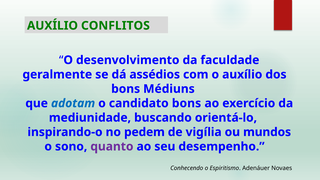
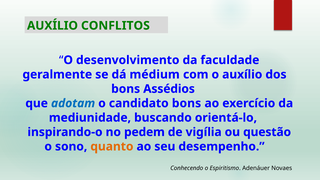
assédios: assédios -> médium (155, 74)
Médiuns: Médiuns -> Assédios (169, 89)
mundos: mundos -> questão (267, 132)
quanto colour: purple -> orange (112, 146)
